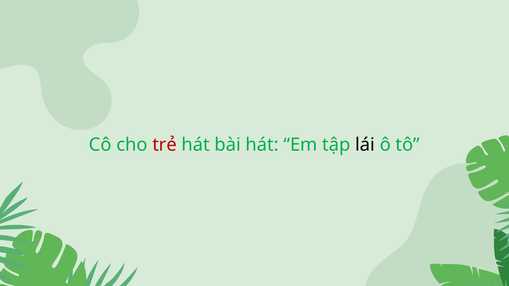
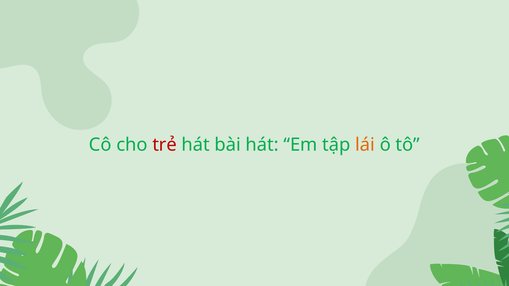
lái colour: black -> orange (365, 145)
